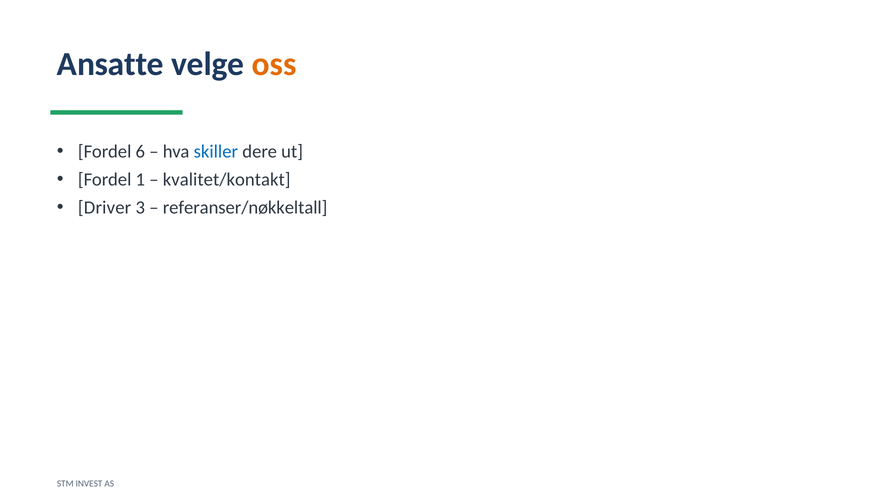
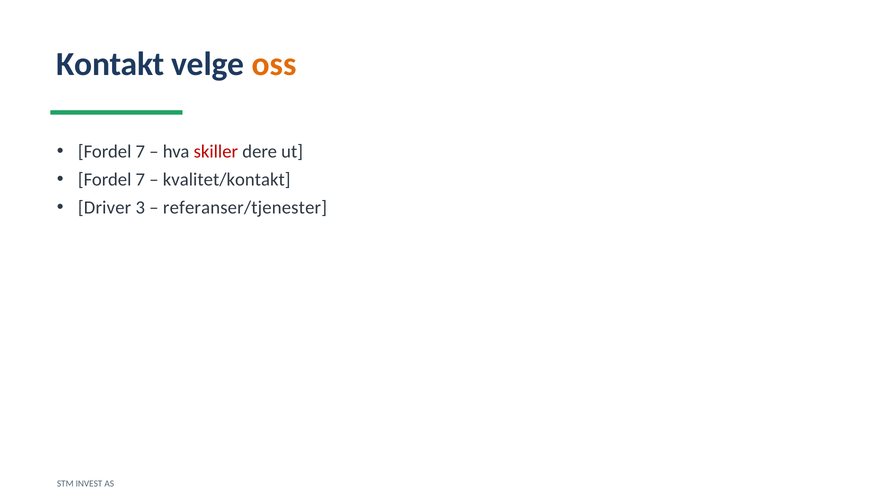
Ansatte: Ansatte -> Kontakt (110, 64)
6: 6 -> 7 (140, 152)
skiller colour: blue -> red (216, 152)
1: 1 -> 7 (140, 180)
referanser/nøkkeltall: referanser/nøkkeltall -> referanser/tjenester (245, 208)
